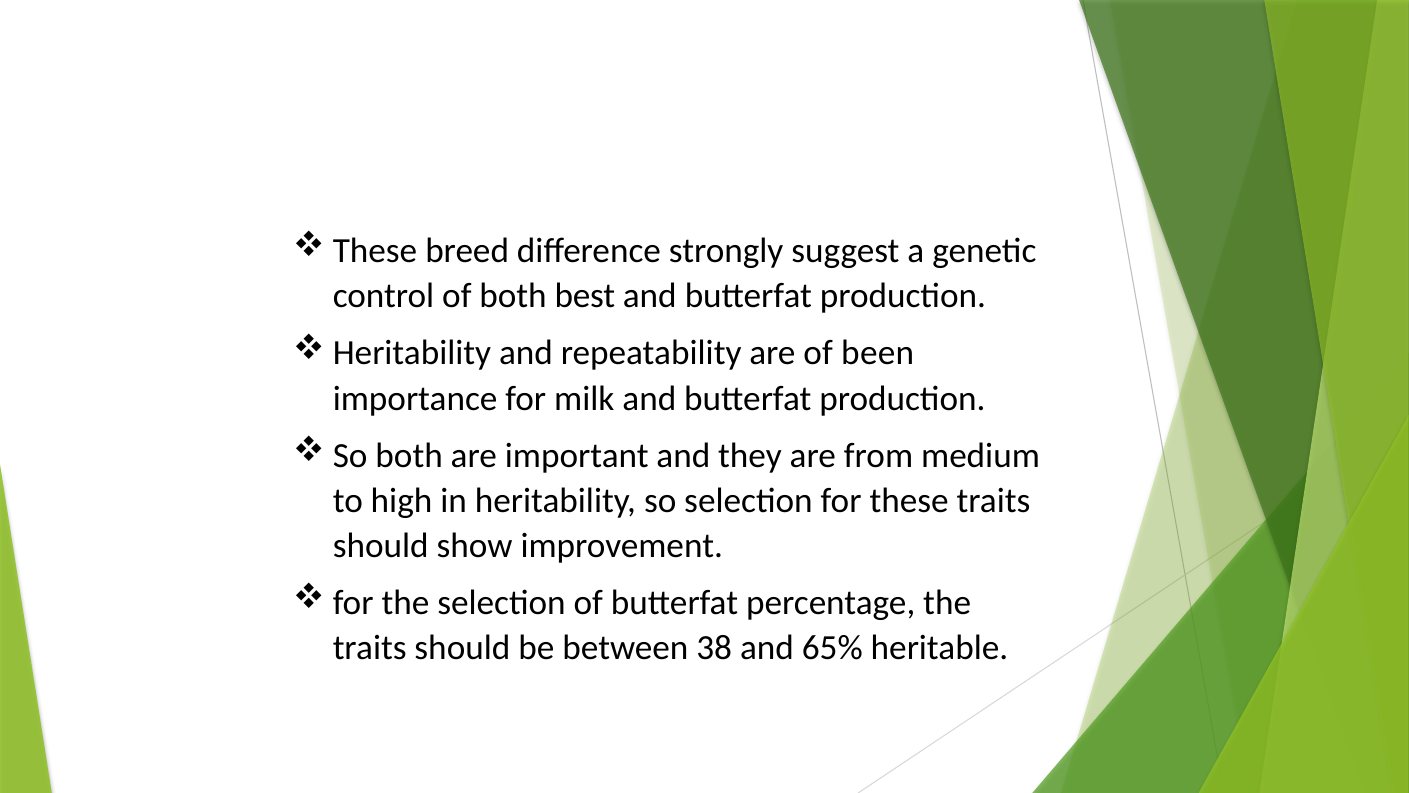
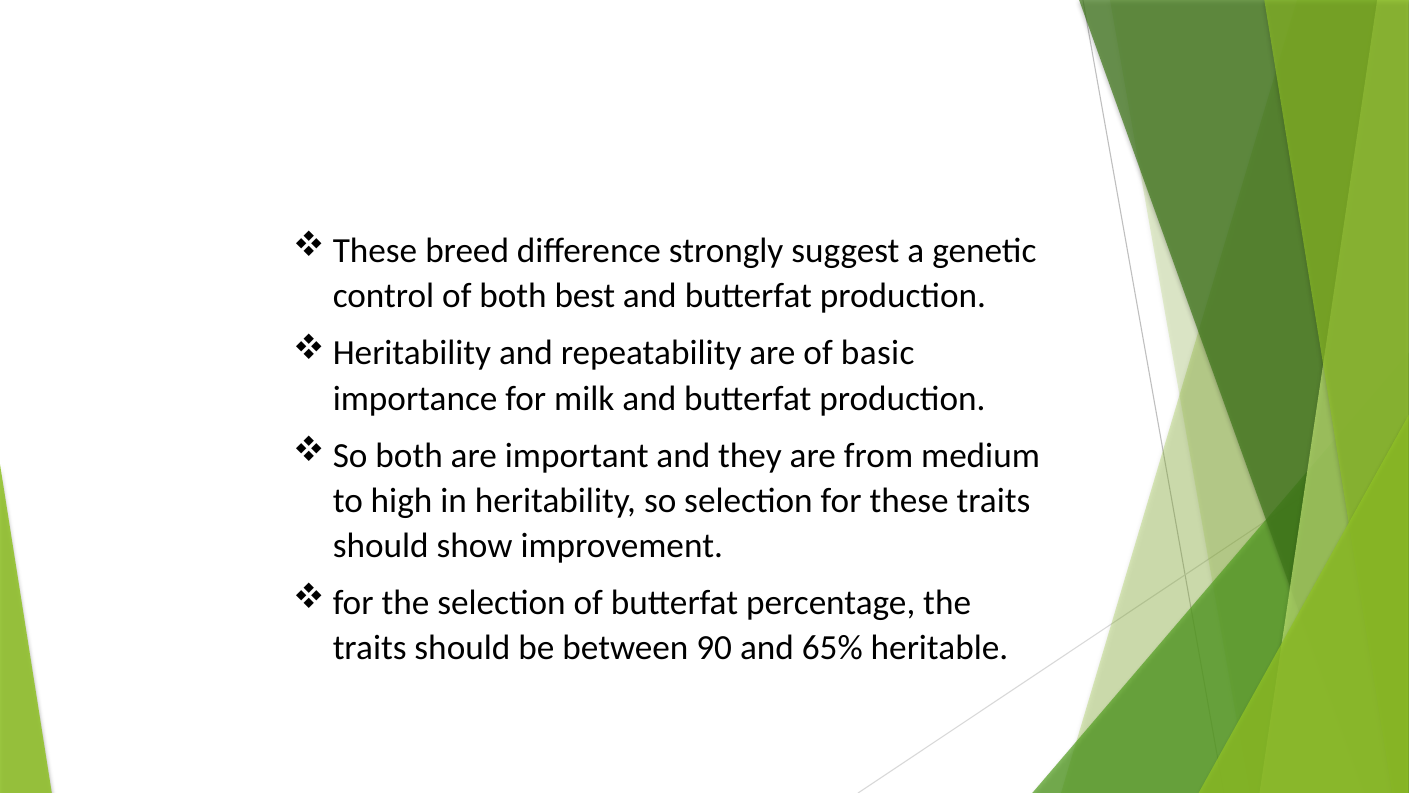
been: been -> basic (878, 353)
38: 38 -> 90 (714, 648)
